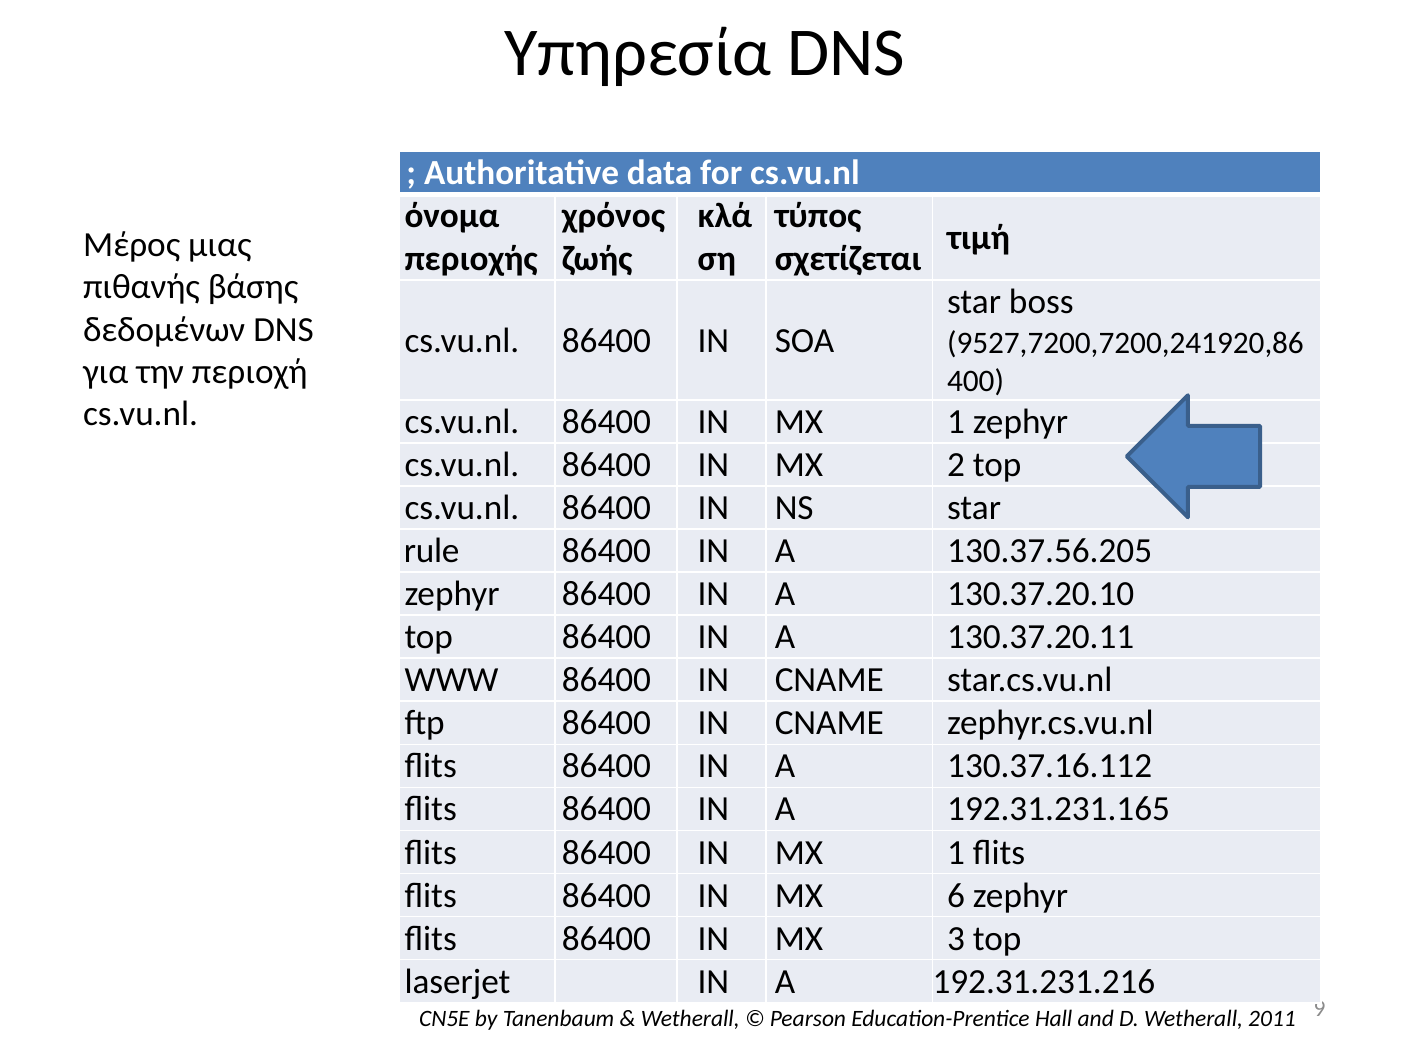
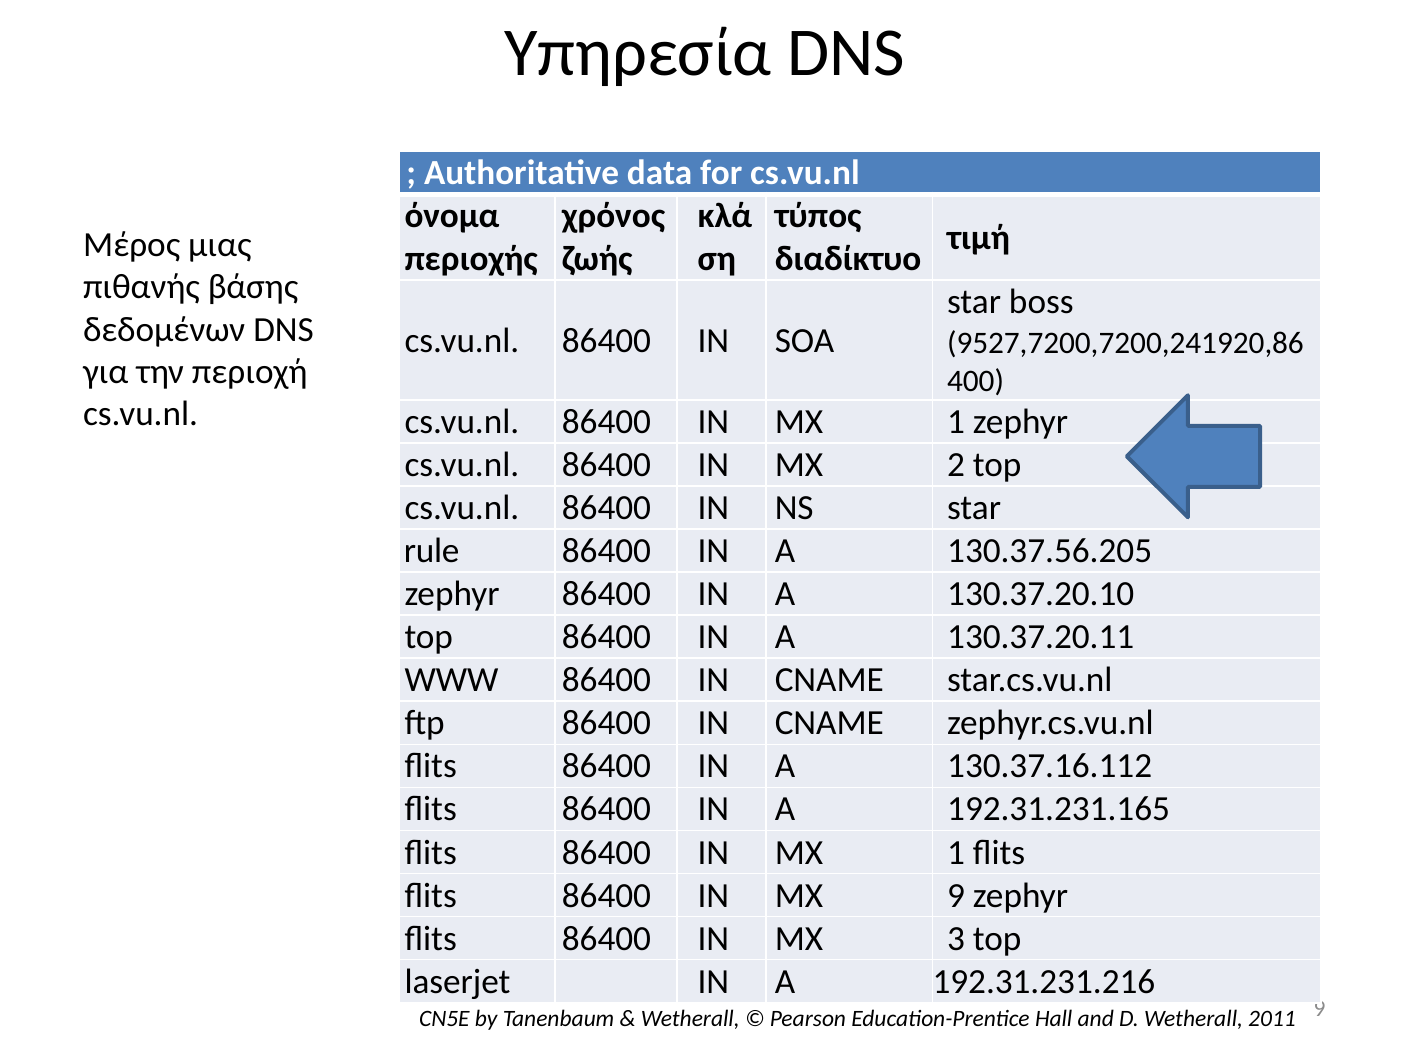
σχετίζεται: σχετίζεται -> διαδίκτυο (848, 259)
MX 6: 6 -> 9 (956, 896)
